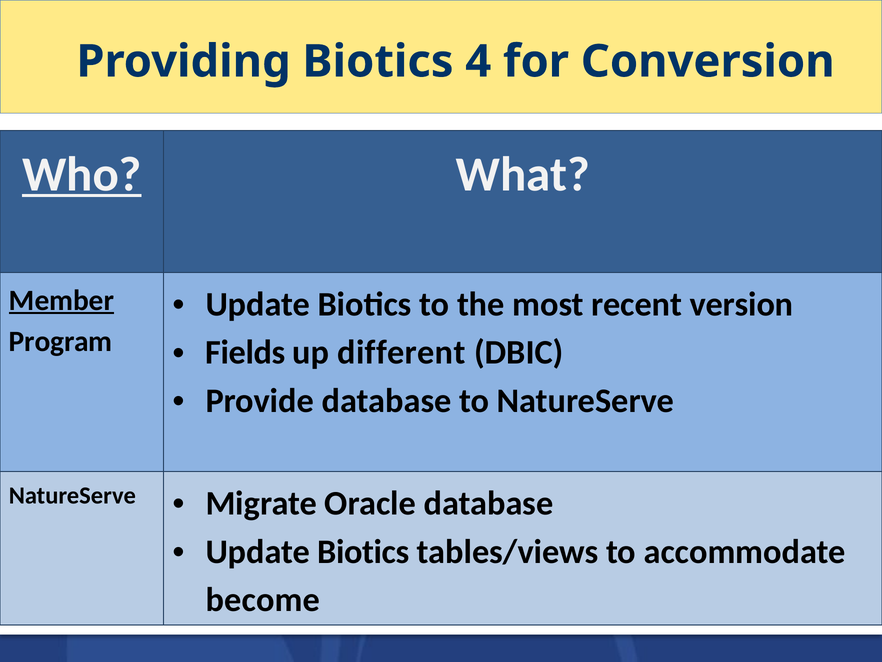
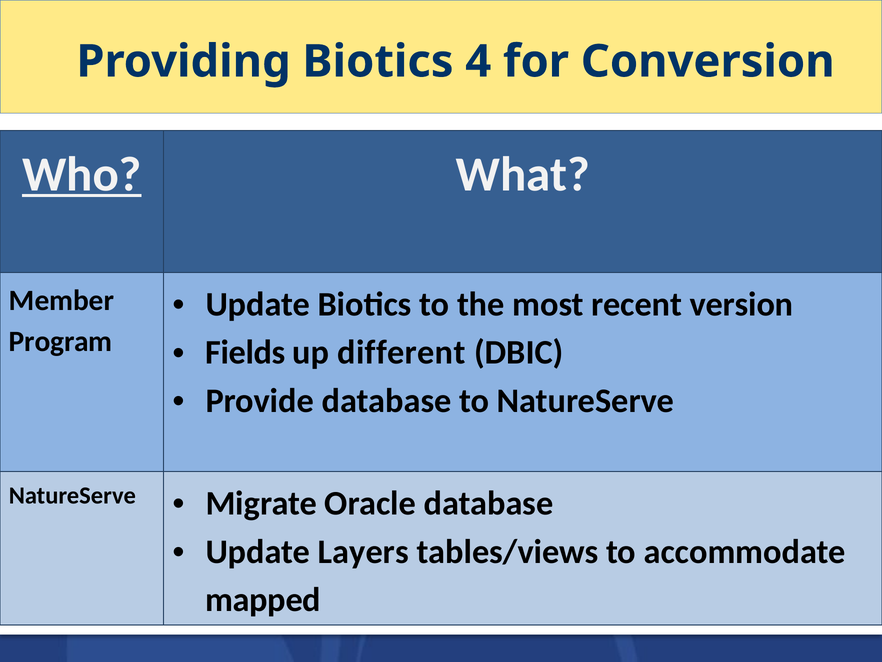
Member underline: present -> none (62, 300)
Biotics: Biotics -> Layers (363, 551)
become: become -> mapped (263, 599)
